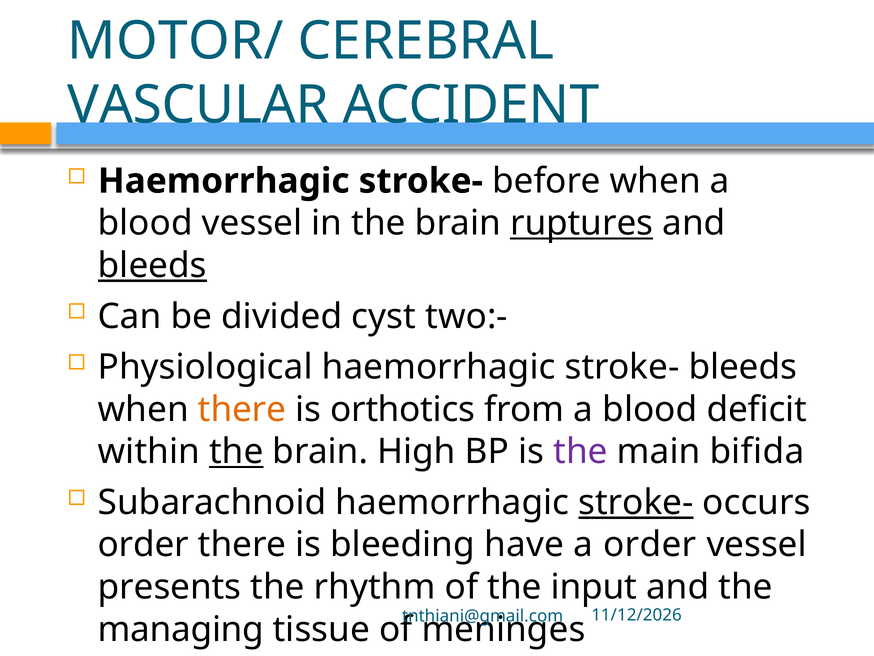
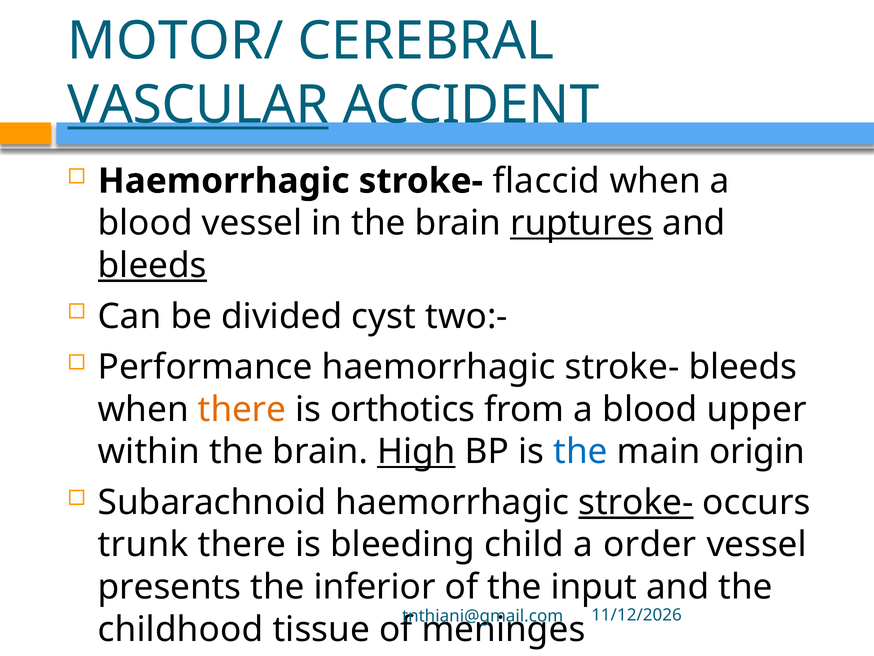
VASCULAR underline: none -> present (198, 105)
before: before -> flaccid (546, 181)
Physiological: Physiological -> Performance (205, 367)
deficit: deficit -> upper (757, 409)
the underline: present -> none (236, 451)
High underline: none -> present (416, 451)
the colour: purple -> blue (581, 451)
bifida: bifida -> origin (757, 451)
order: order -> trunk (143, 544)
have: have -> child (524, 544)
rhythm: rhythm -> inferior (375, 587)
managing: managing -> childhood (181, 629)
